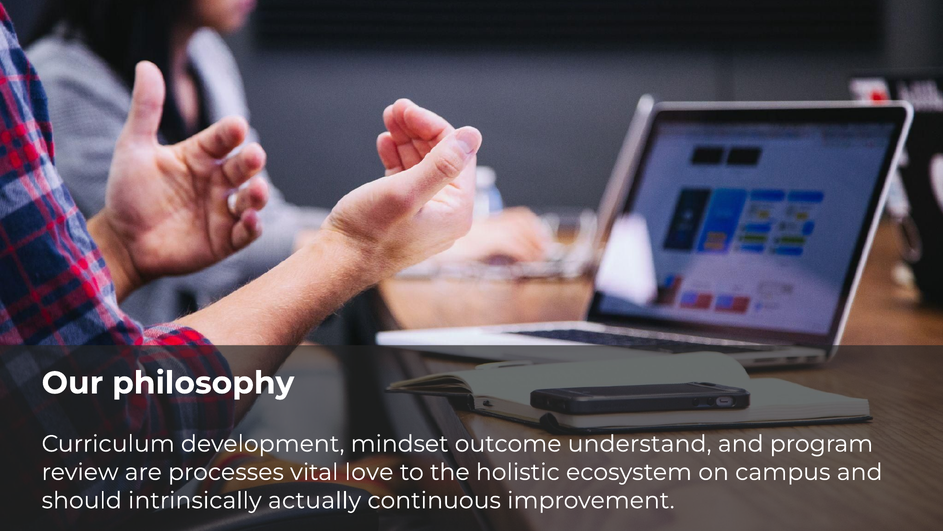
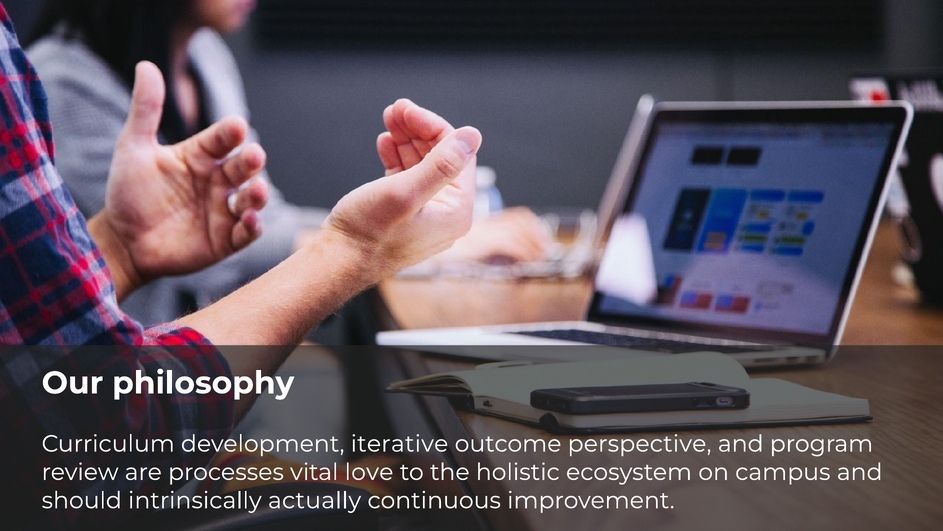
mindset: mindset -> iterative (399, 443)
understand: understand -> perspective (640, 443)
